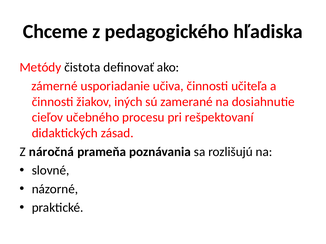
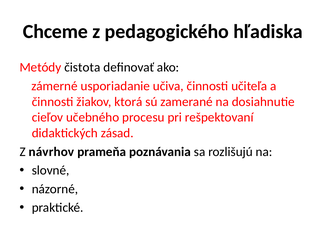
iných: iných -> ktorá (128, 102)
náročná: náročná -> návrhov (51, 152)
